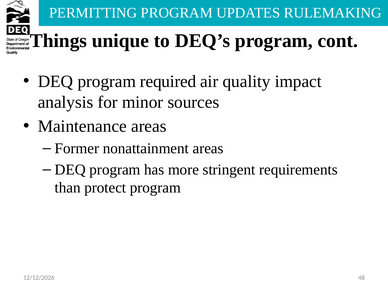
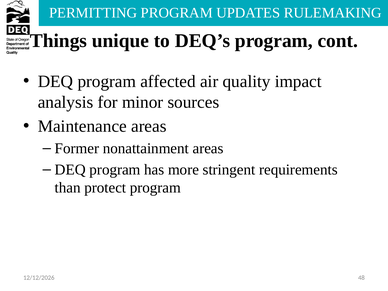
required: required -> affected (168, 81)
